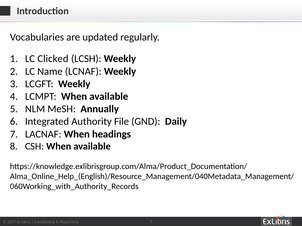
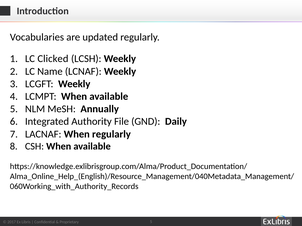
When headings: headings -> regularly (111, 134)
